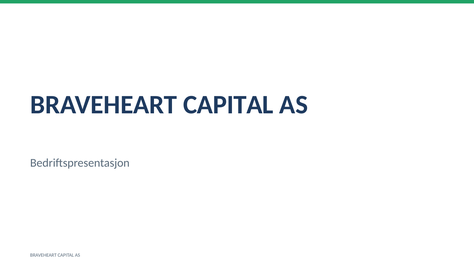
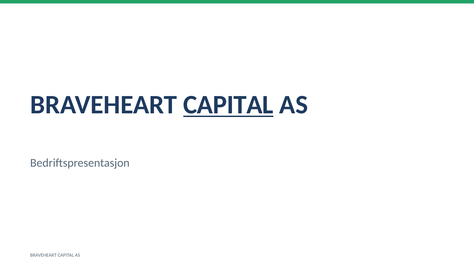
CAPITAL underline: none -> present (228, 105)
